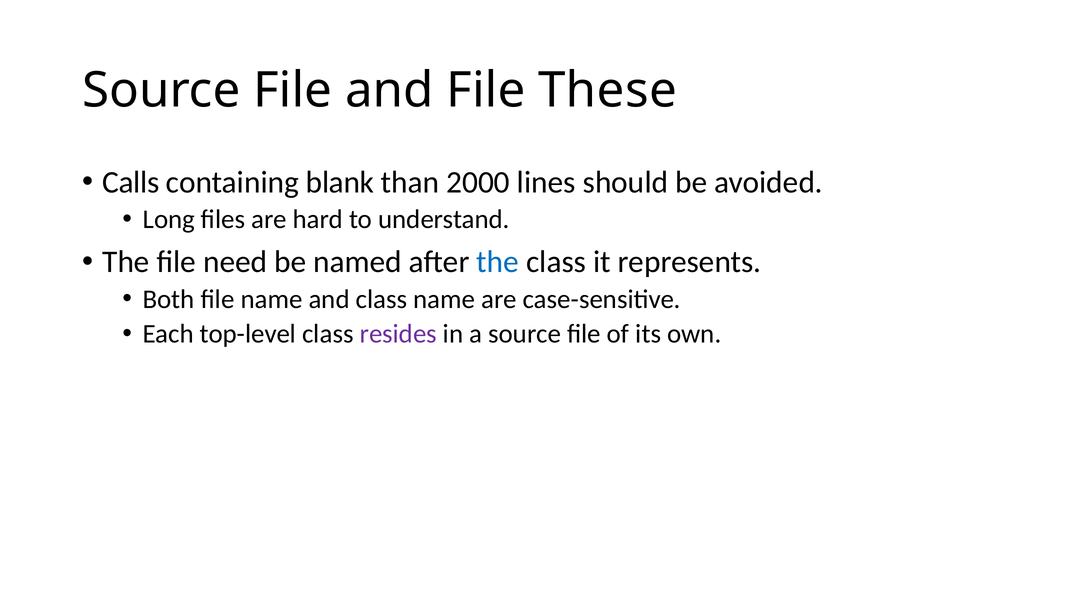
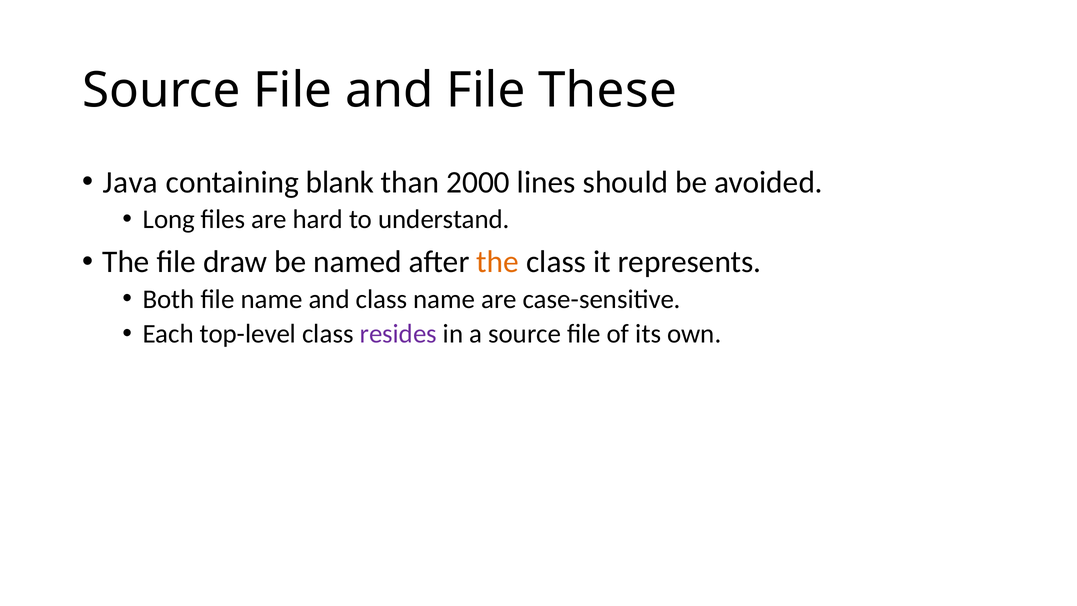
Calls: Calls -> Java (130, 182)
need: need -> draw (235, 262)
the colour: blue -> orange (498, 262)
